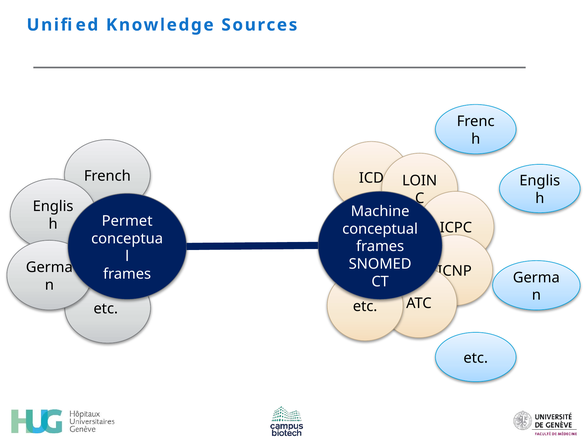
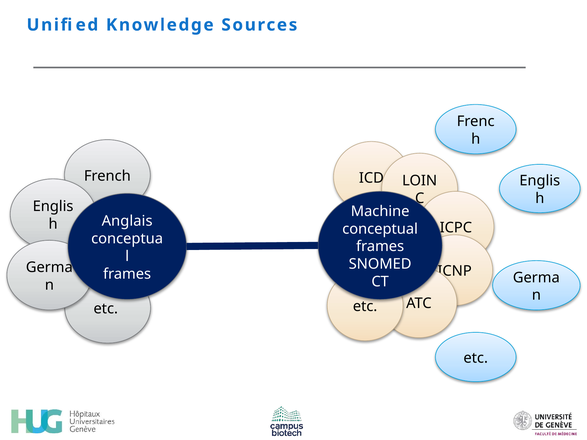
Permet: Permet -> Anglais (127, 221)
